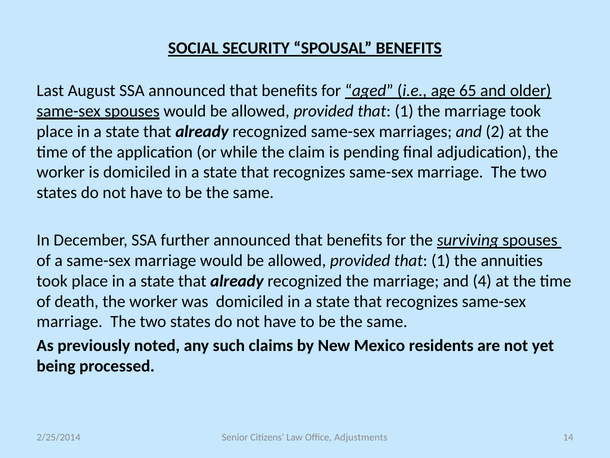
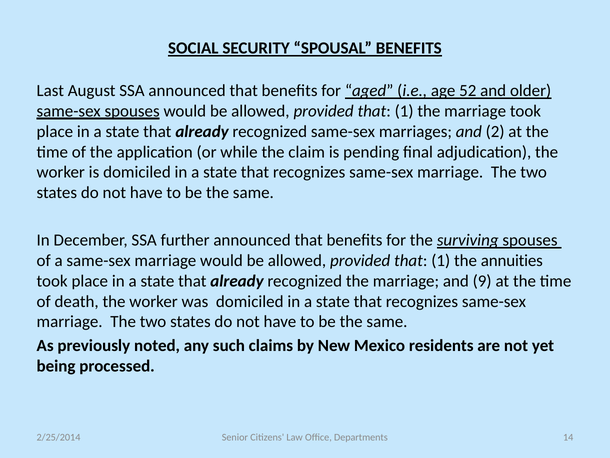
65: 65 -> 52 (468, 91)
4: 4 -> 9 (482, 281)
Adjustments: Adjustments -> Departments (361, 437)
